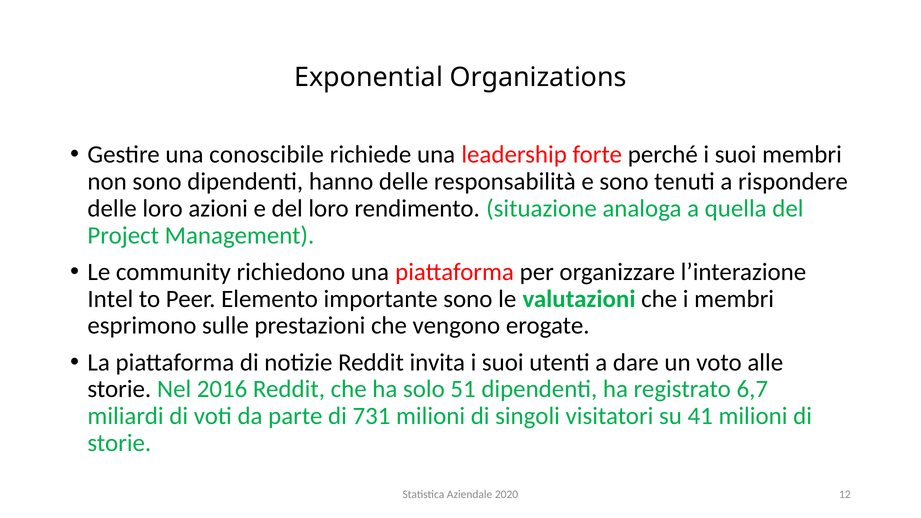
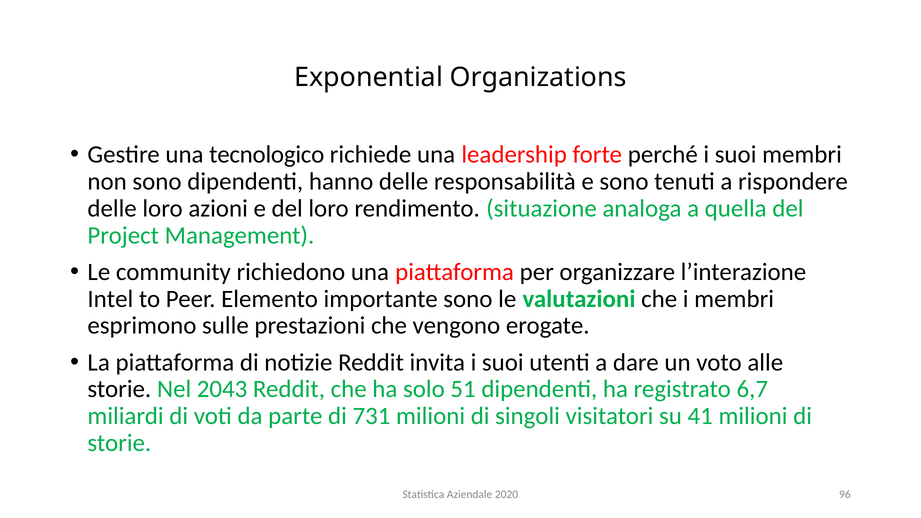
conoscibile: conoscibile -> tecnologico (267, 155)
2016: 2016 -> 2043 (222, 389)
12: 12 -> 96 (845, 495)
